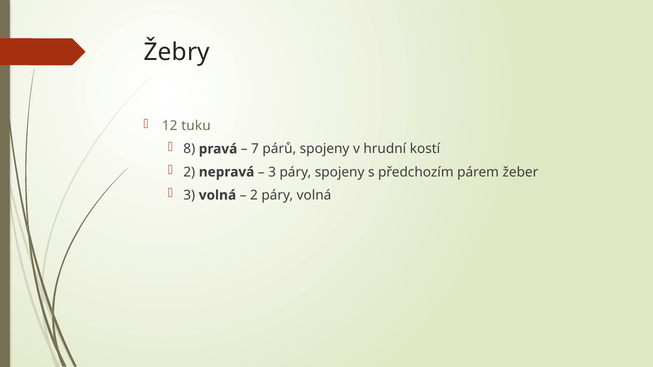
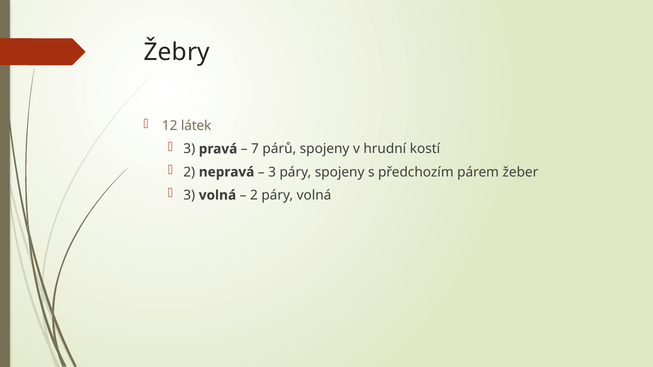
tuku: tuku -> látek (196, 126)
8: 8 -> 3 (189, 149)
